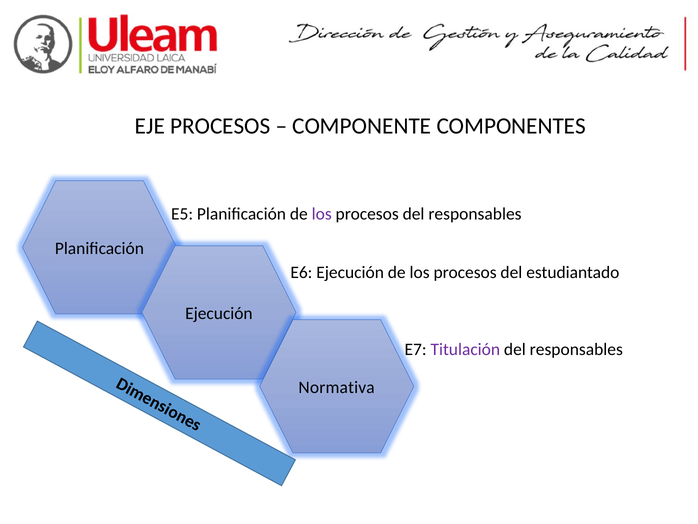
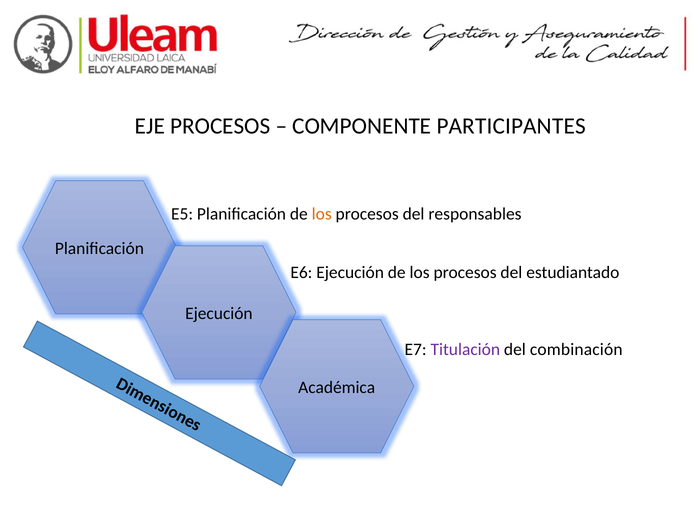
COMPONENTES: COMPONENTES -> PARTICIPANTES (511, 126)
los colour: purple -> orange (322, 214)
responsables: responsables -> combinación (576, 349)
Normativa: Normativa -> Académica (337, 387)
